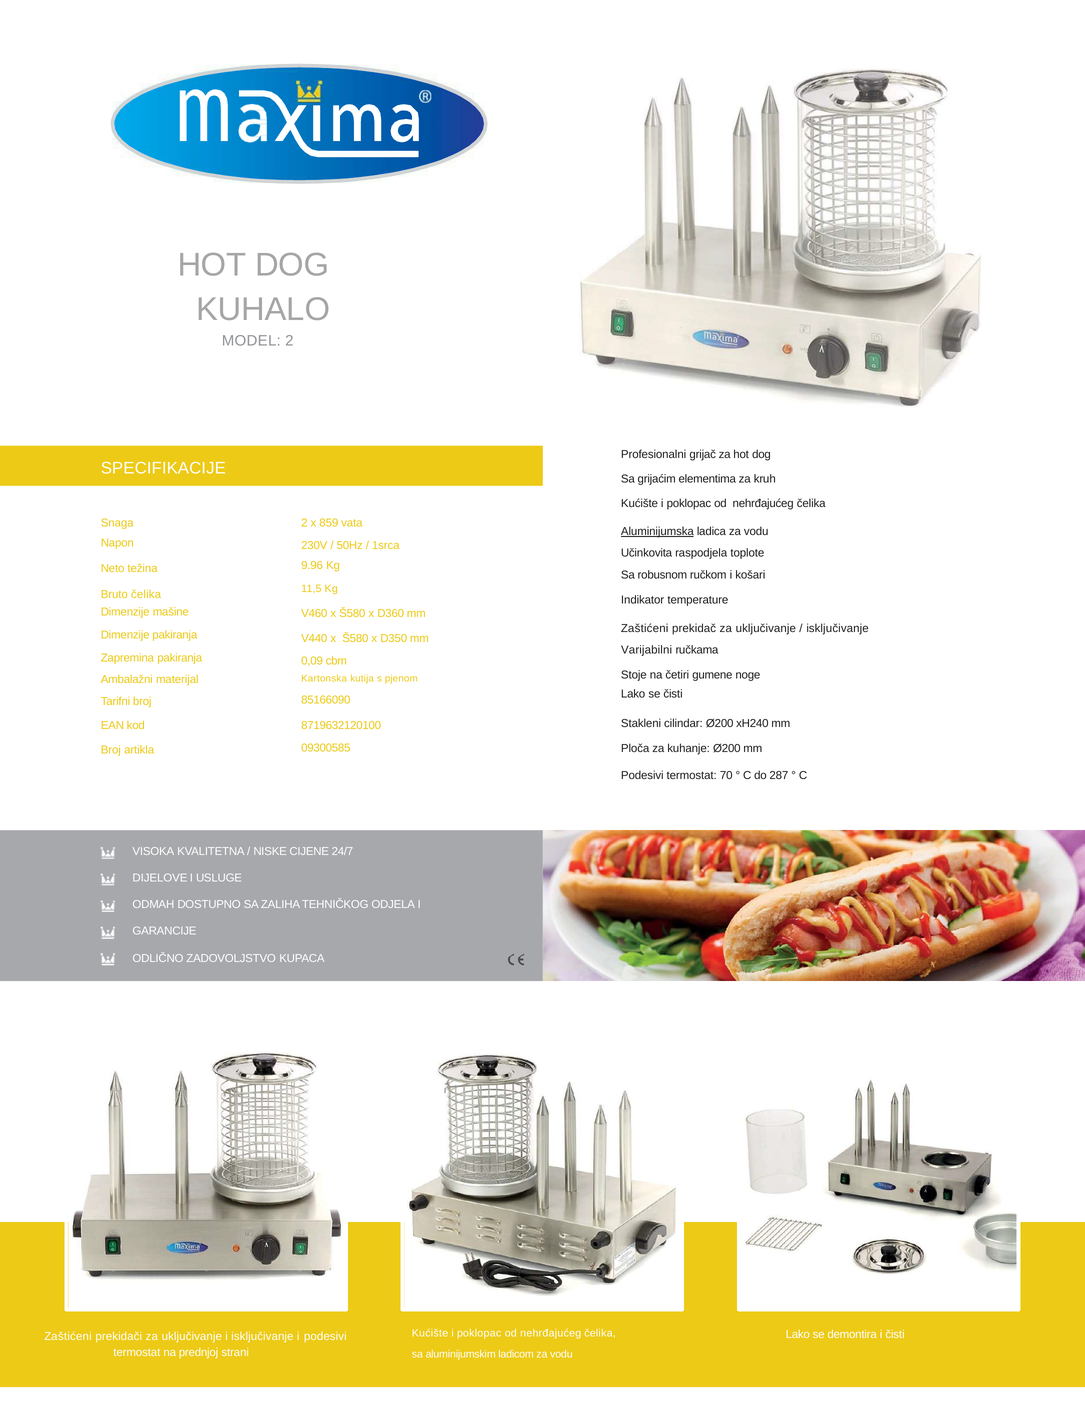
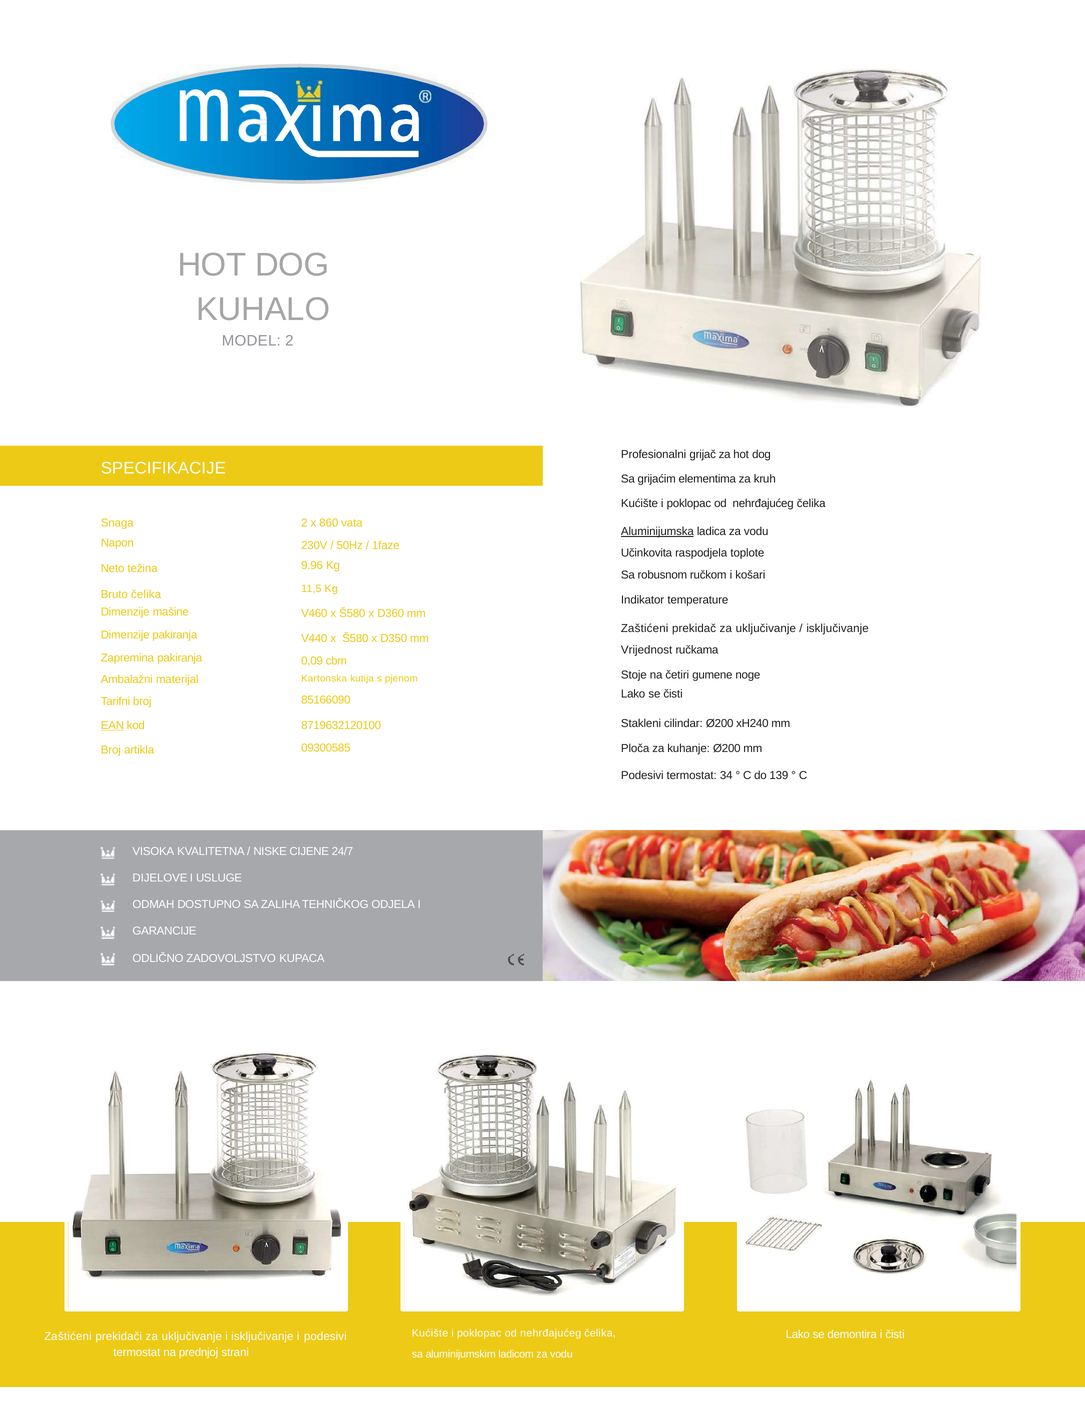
859: 859 -> 860 (329, 523)
1srca: 1srca -> 1faze (386, 545)
Varijabilni: Varijabilni -> Vrijednost (647, 650)
EAN underline: none -> present (112, 725)
70: 70 -> 34 (726, 776)
287: 287 -> 139 (779, 776)
